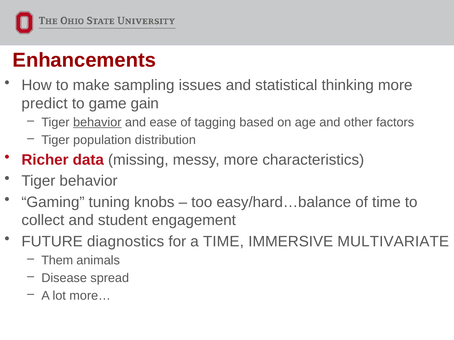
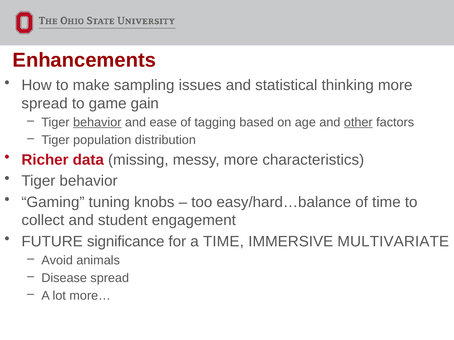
predict: predict -> spread (45, 104)
other underline: none -> present (358, 123)
diagnostics: diagnostics -> significance (126, 242)
Them: Them -> Avoid (57, 261)
